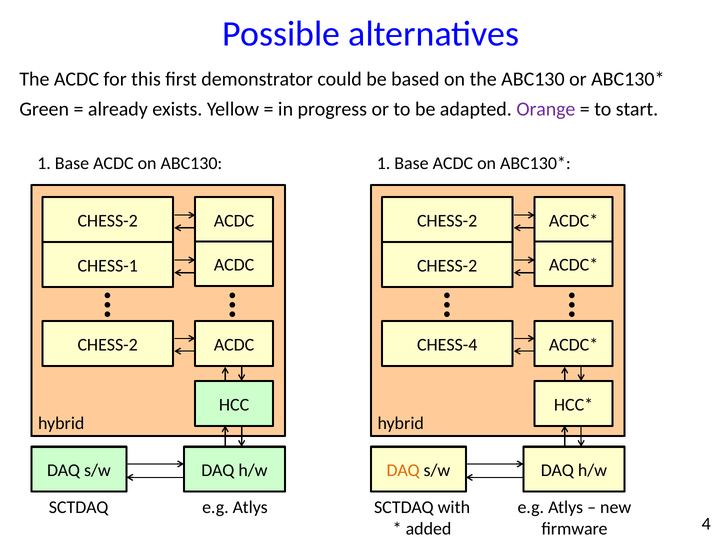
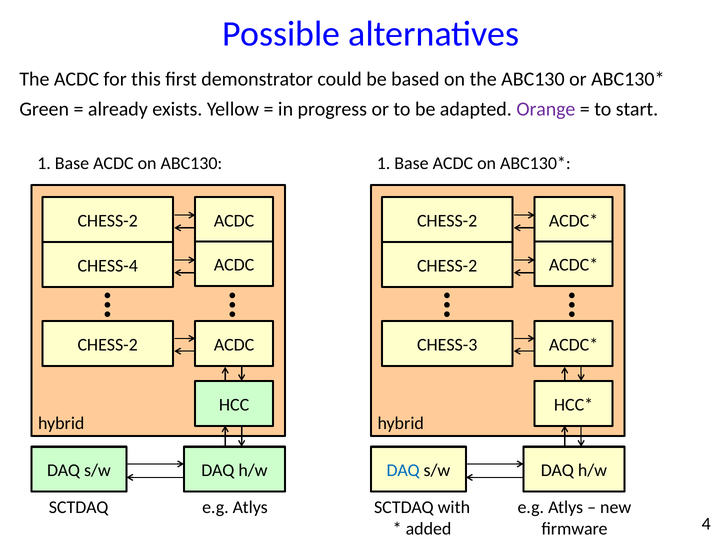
CHESS-1: CHESS-1 -> CHESS-4 (108, 266)
CHESS-4: CHESS-4 -> CHESS-3 (447, 345)
DAQ colour: orange -> blue (403, 471)
